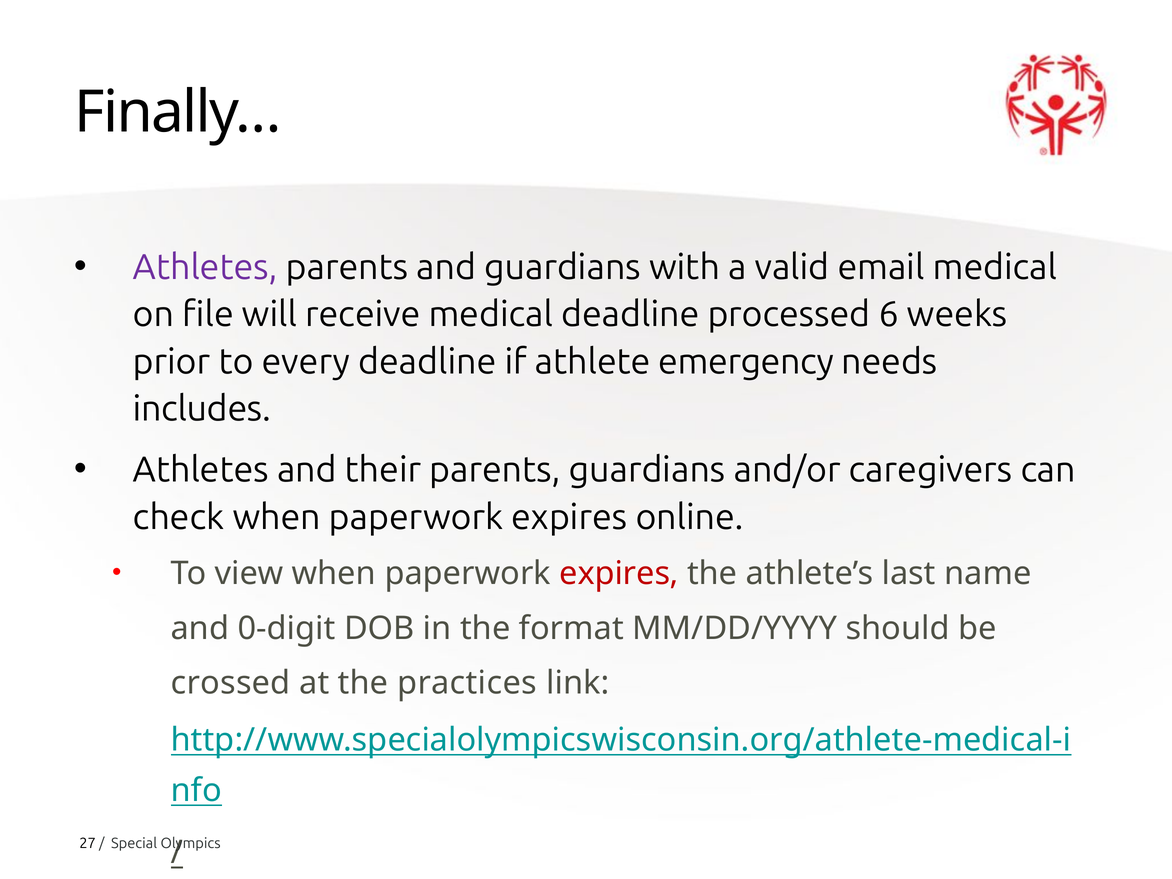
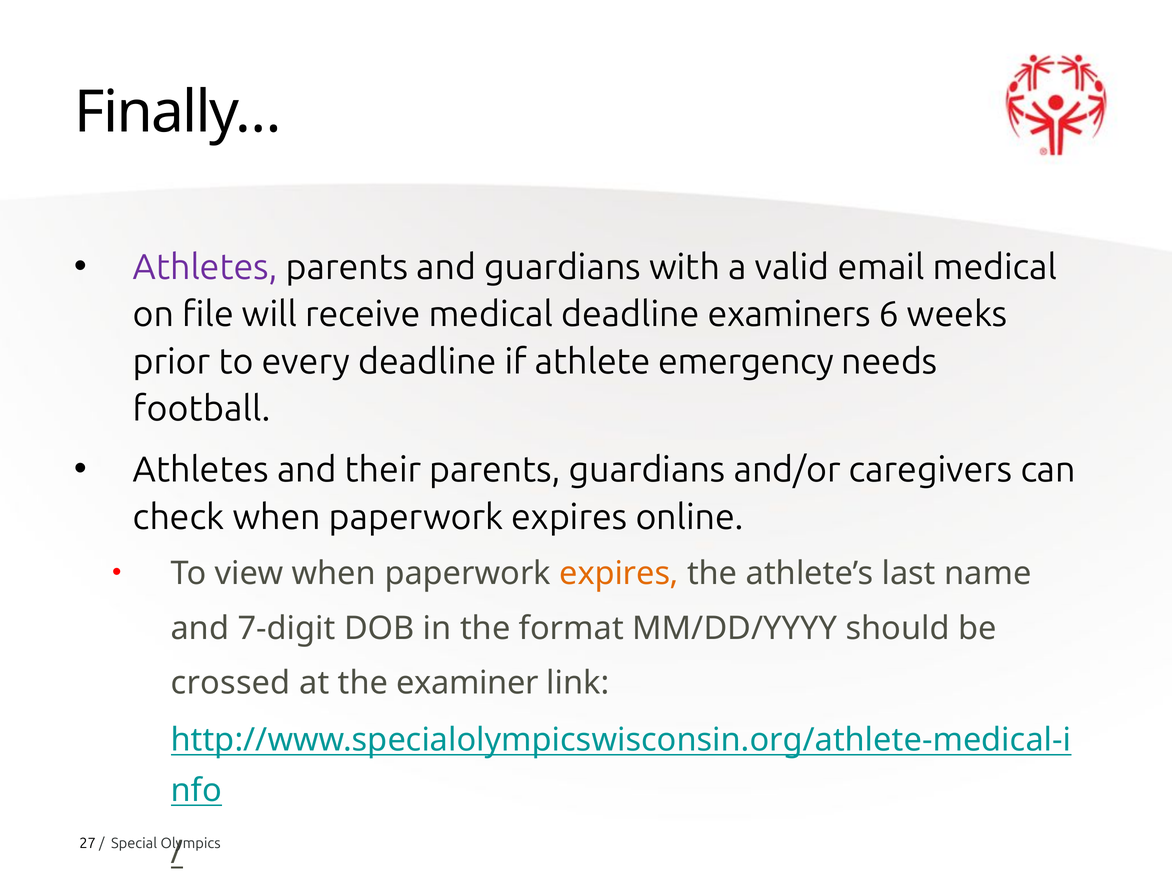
processed: processed -> examiners (789, 314)
includes: includes -> football (202, 409)
expires colour: red -> orange (619, 574)
0-digit: 0-digit -> 7-digit (287, 628)
practices: practices -> examiner (467, 683)
